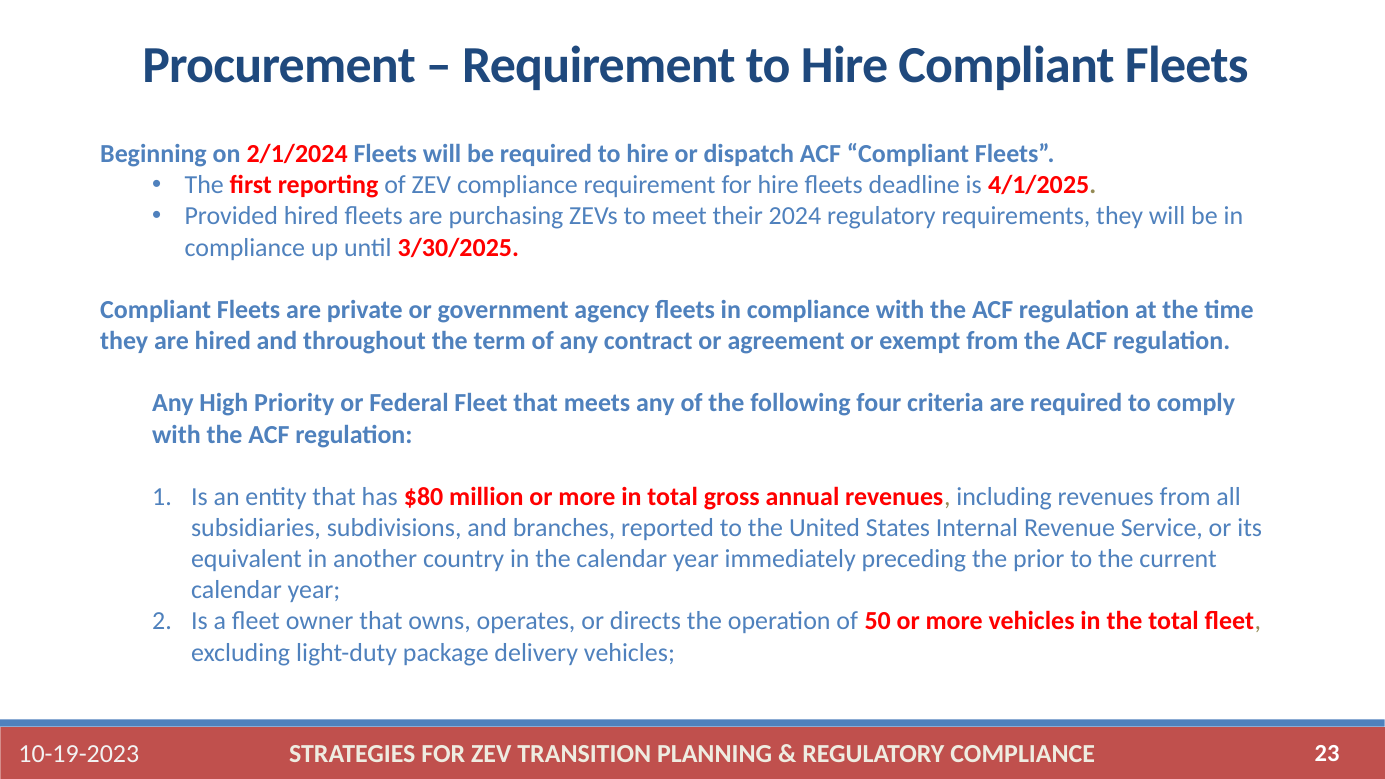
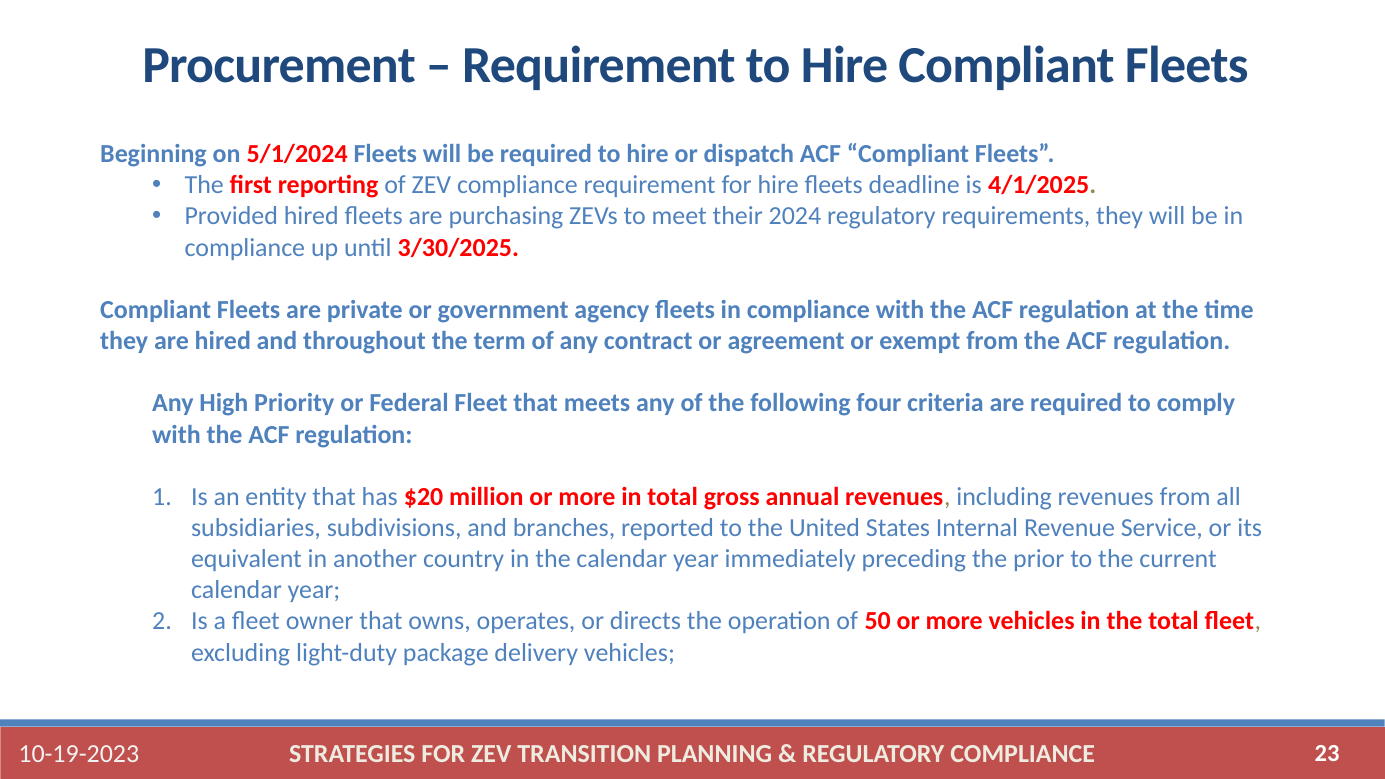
2/1/2024: 2/1/2024 -> 5/1/2024 (297, 154)
$80: $80 -> $20 (424, 497)
